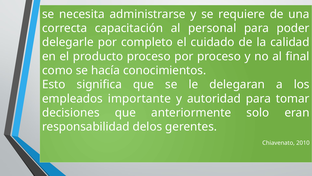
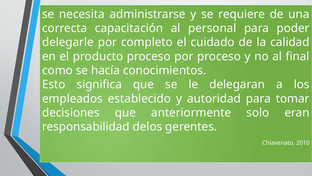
importante: importante -> establecido (139, 98)
